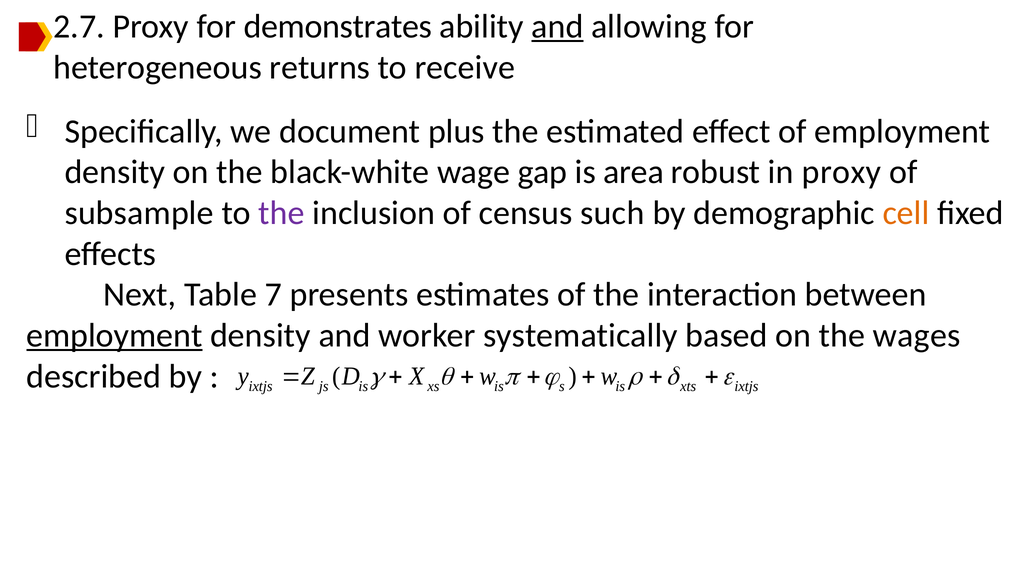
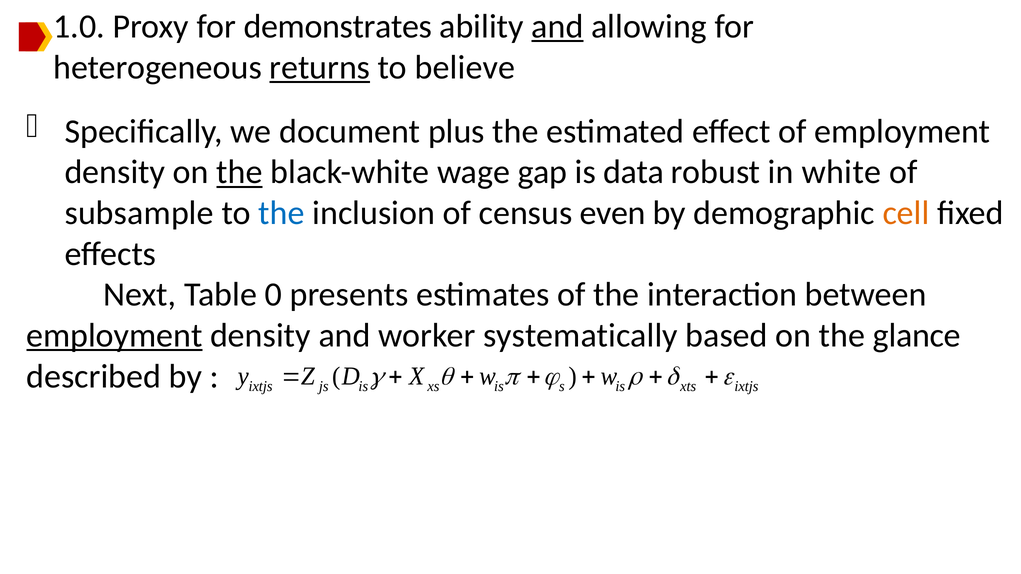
2.7: 2.7 -> 1.0 (79, 27)
returns underline: none -> present (320, 67)
receive: receive -> believe (465, 67)
the underline: none -> present (240, 172)
area: area -> data (634, 172)
in proxy: proxy -> white (841, 172)
the colour: purple -> blue (281, 213)
such: such -> even (613, 213)
7: 7 -> 0 (273, 295)
wages: wages -> glance (917, 336)
